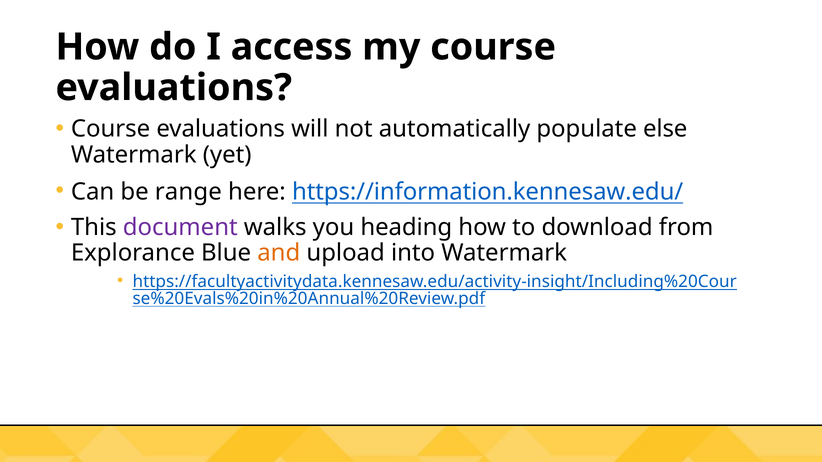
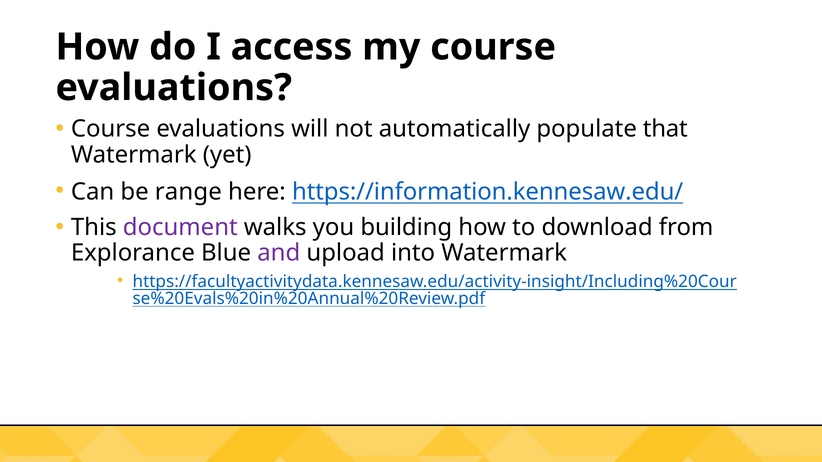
else: else -> that (665, 129)
heading: heading -> building (406, 227)
and colour: orange -> purple (279, 253)
